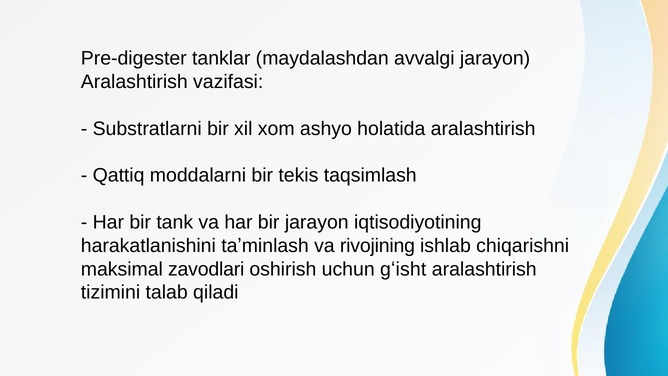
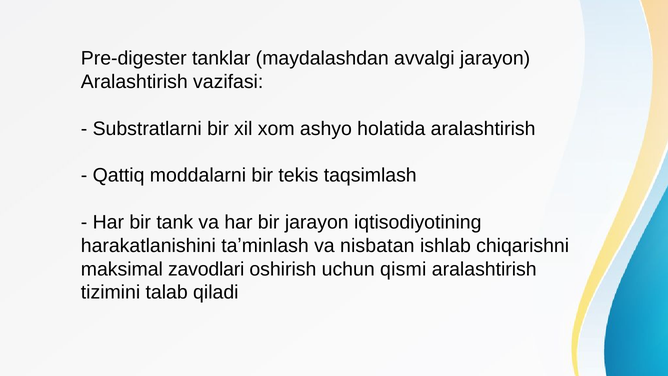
rivojining: rivojining -> nisbatan (377, 246)
gʻisht: gʻisht -> qismi (403, 269)
